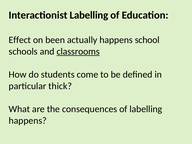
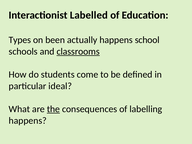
Interactionist Labelling: Labelling -> Labelled (89, 15)
Effect: Effect -> Types (20, 40)
thick: thick -> ideal (60, 86)
the underline: none -> present (53, 109)
